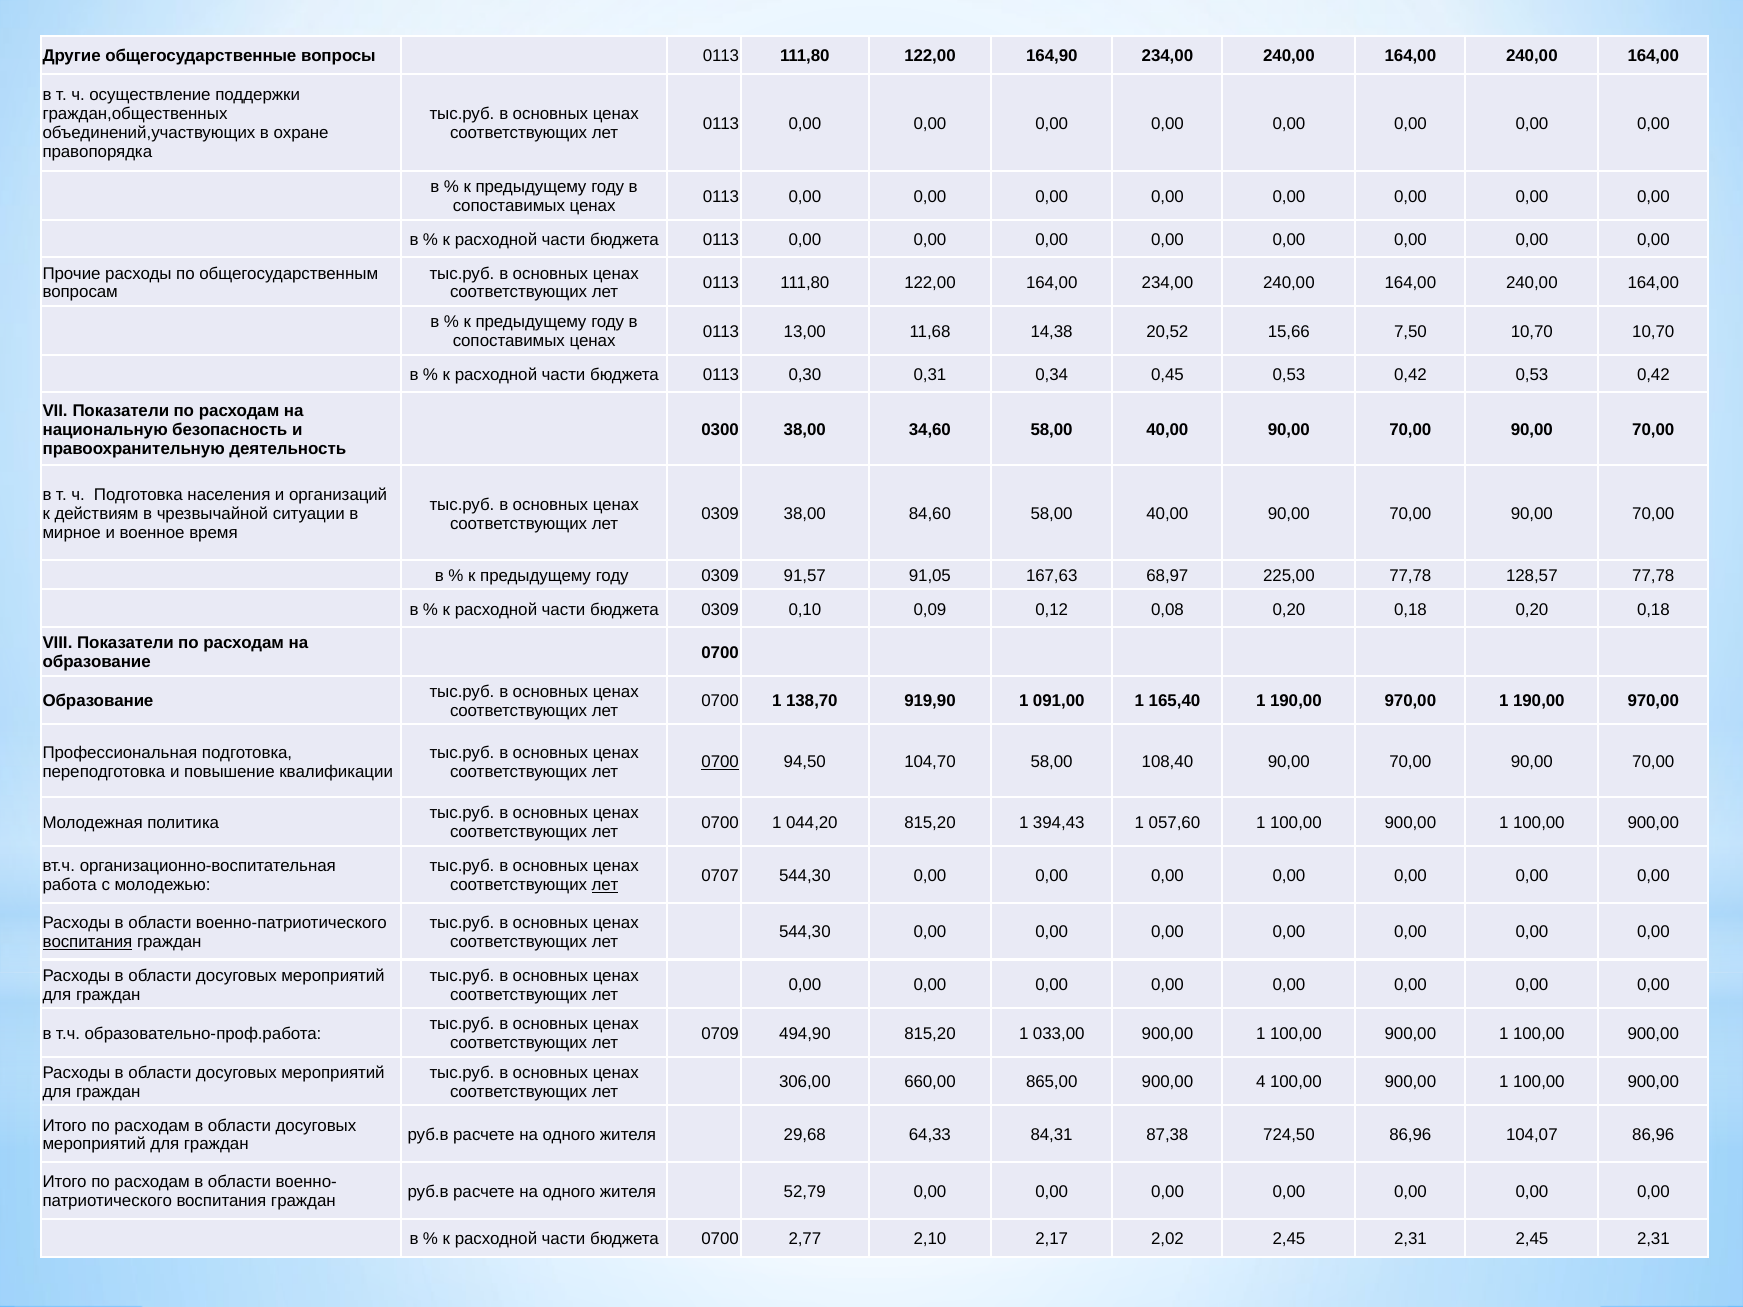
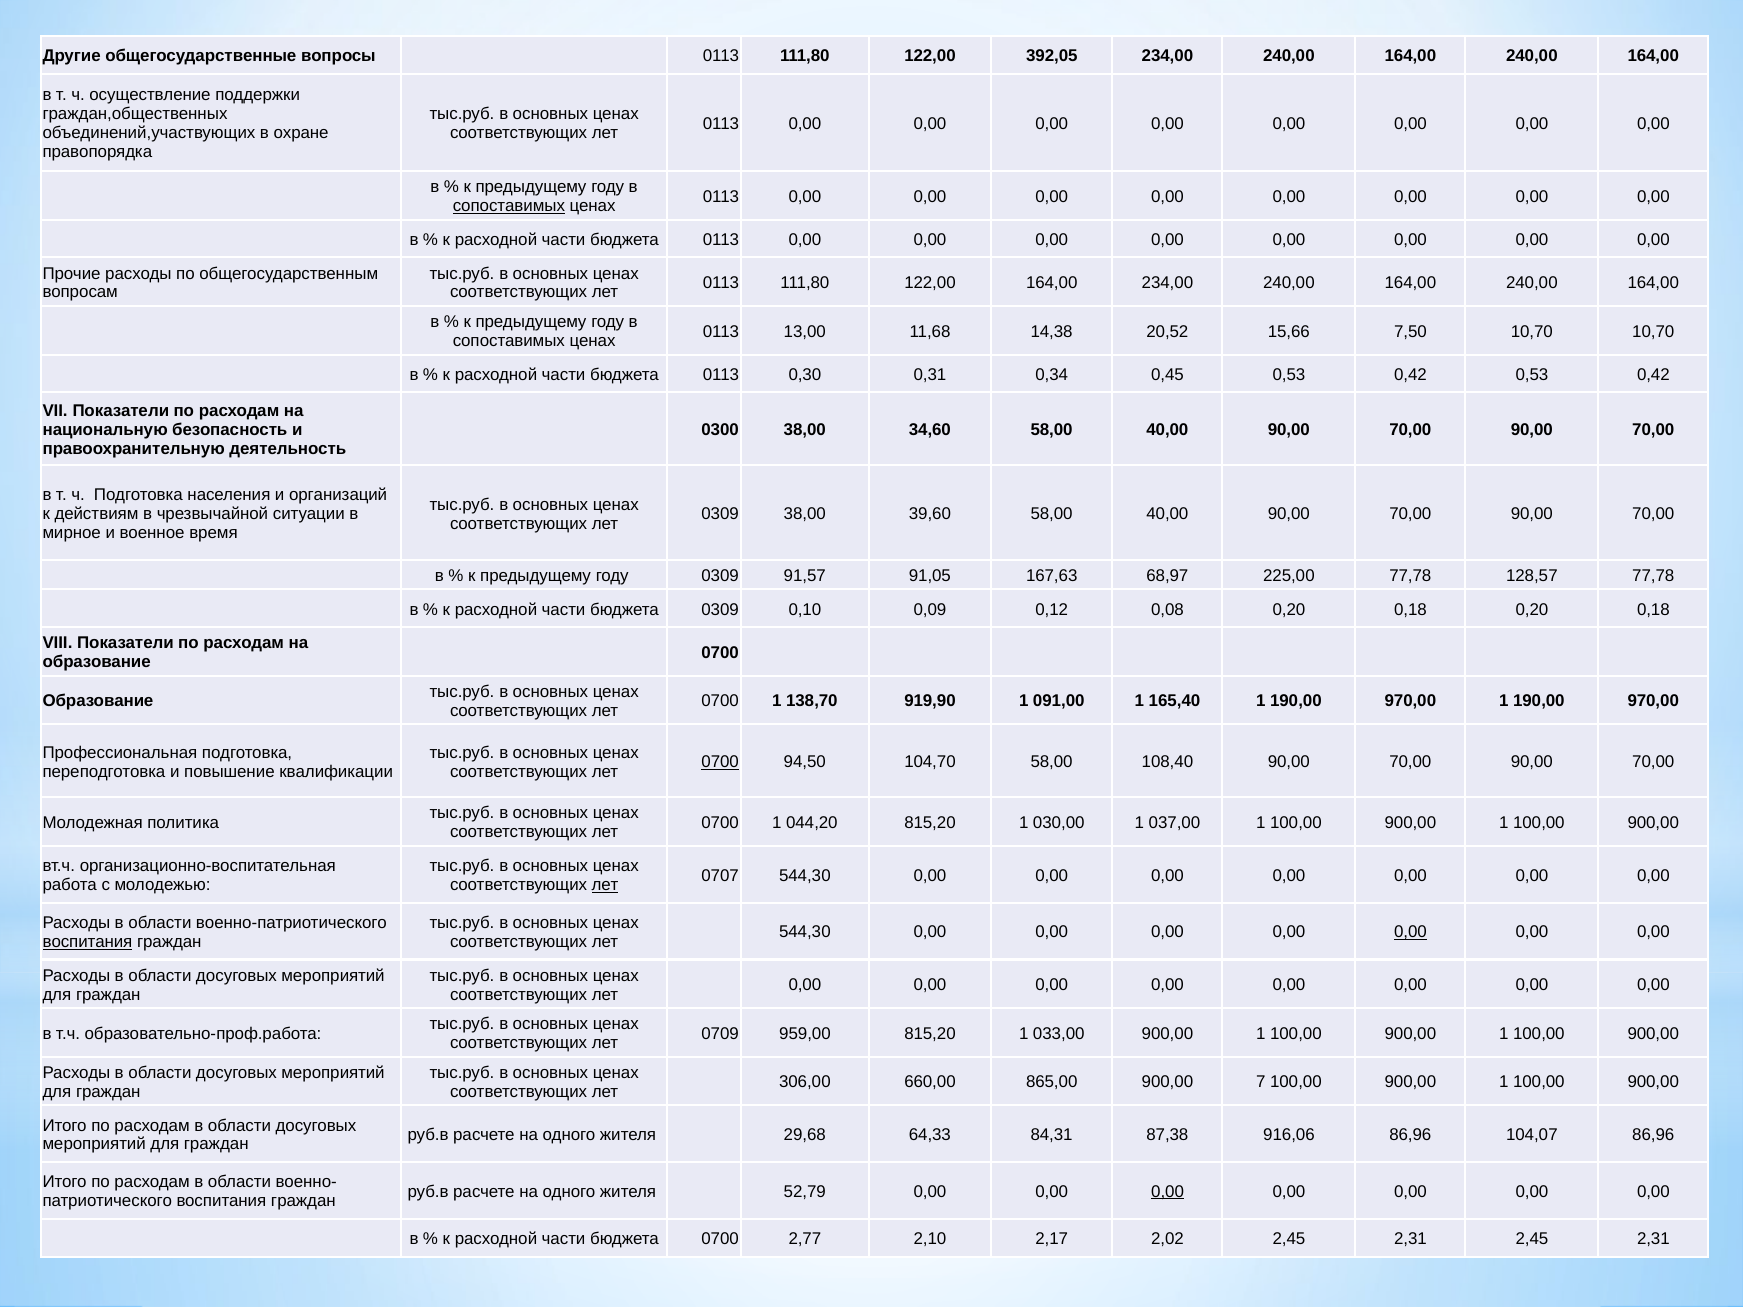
164,90: 164,90 -> 392,05 (1052, 56)
сопоставимых underline: none -> present (509, 206)
84,60: 84,60 -> 39,60 (930, 514)
394,43: 394,43 -> 030,00 (1059, 823)
057,60: 057,60 -> 037,00 (1174, 823)
0,00 underline: none -> present (1411, 932)
494,90: 494,90 -> 959,00 (805, 1034)
4: 4 -> 7 (1261, 1082)
724,50: 724,50 -> 916,06 (1289, 1135)
0,00 underline: none -> present (1168, 1192)
